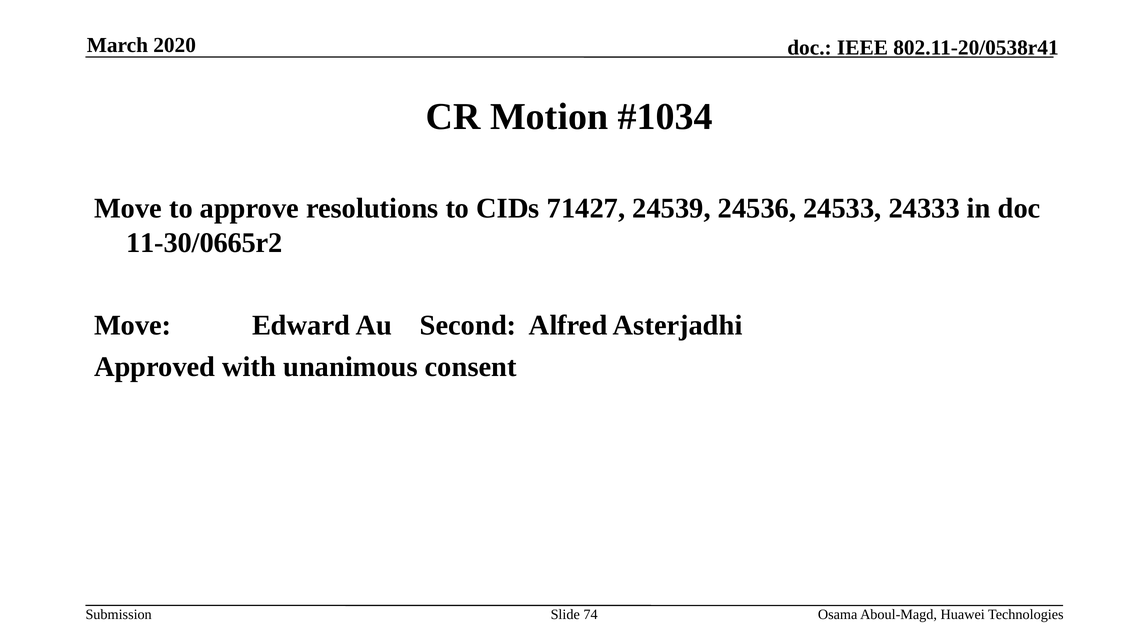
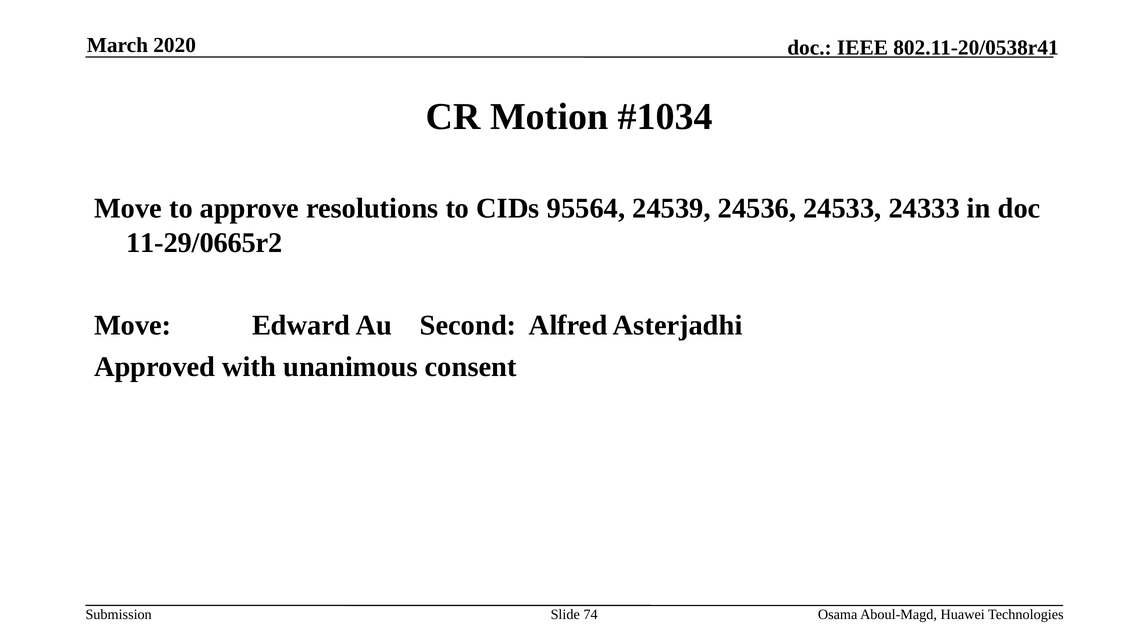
71427: 71427 -> 95564 (586, 208)
11-30/0665r2: 11-30/0665r2 -> 11-29/0665r2 (204, 243)
